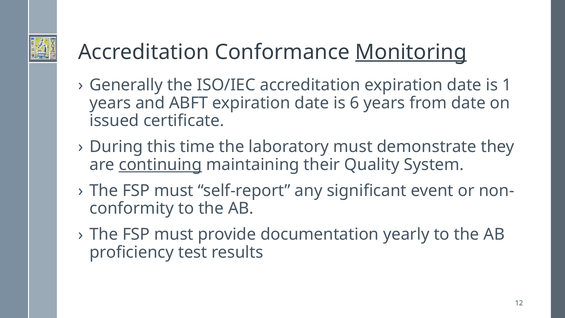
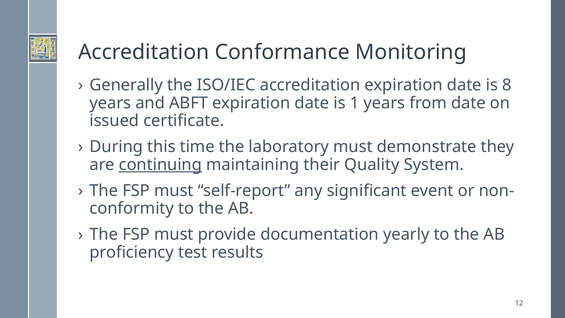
Monitoring underline: present -> none (411, 52)
1: 1 -> 8 (507, 85)
6: 6 -> 1 (355, 103)
